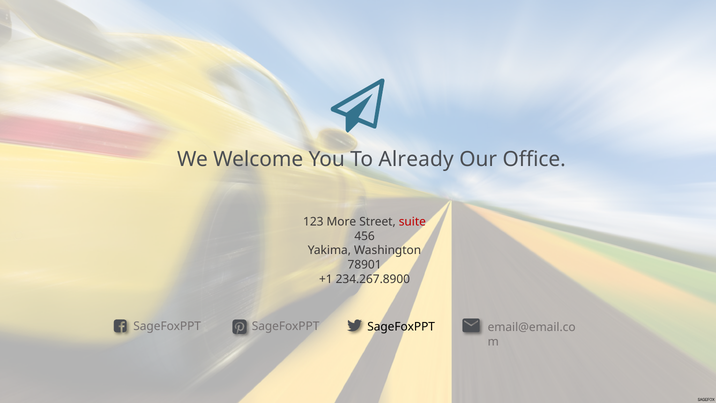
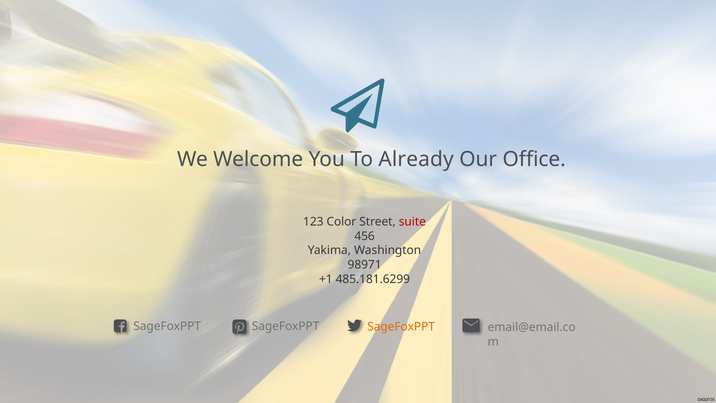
More: More -> Color (341, 222)
78901: 78901 -> 98971 (365, 265)
234.267.8900: 234.267.8900 -> 485.181.6299 (373, 279)
SageFoxPPT colour: black -> orange (401, 326)
